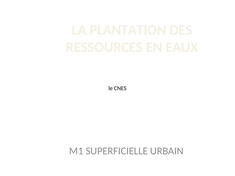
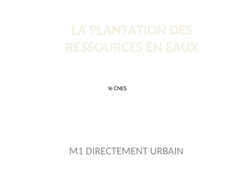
SUPERFICIELLE: SUPERFICIELLE -> DIRECTEMENT (117, 151)
